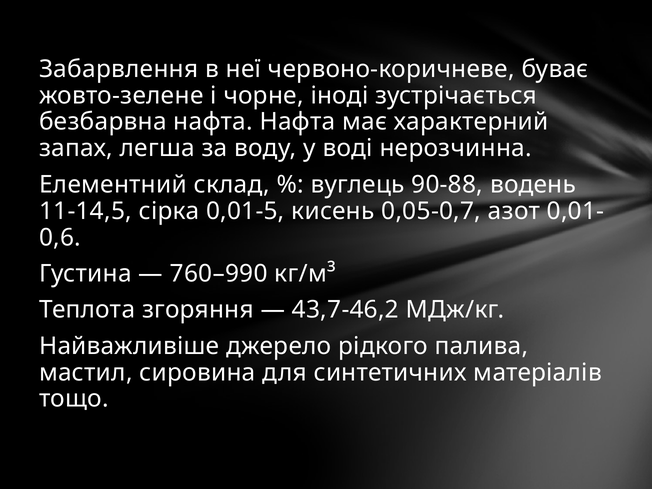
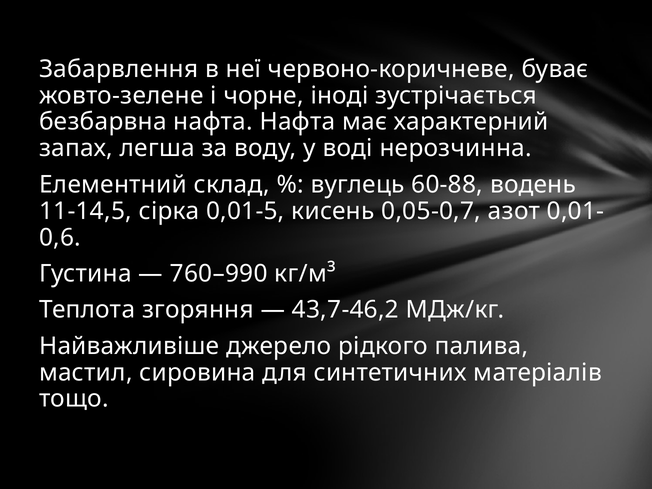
90-88: 90-88 -> 60-88 (447, 185)
